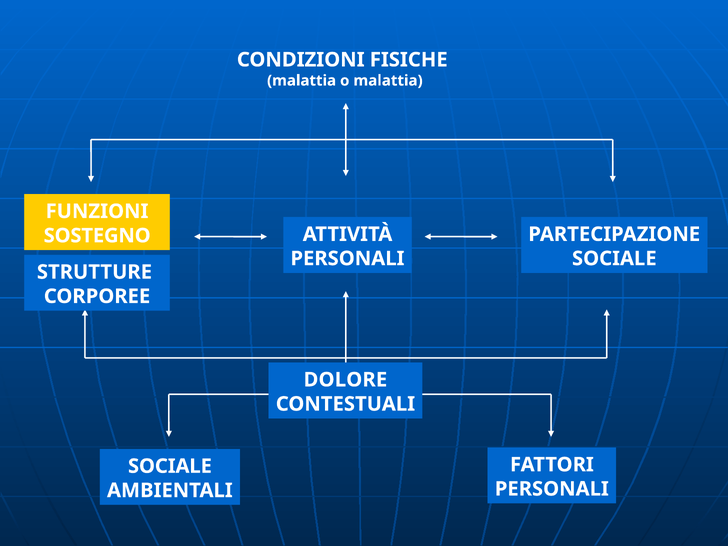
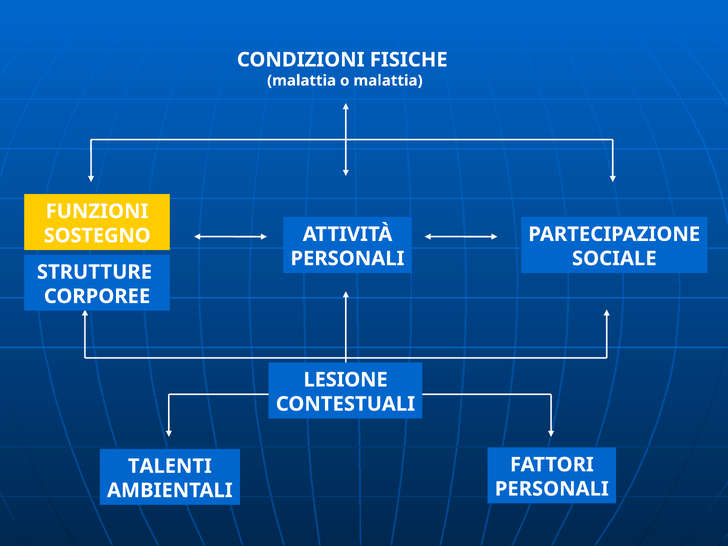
DOLORE: DOLORE -> LESIONE (346, 380)
SOCIALE: SOCIALE -> TALENTI (170, 466)
